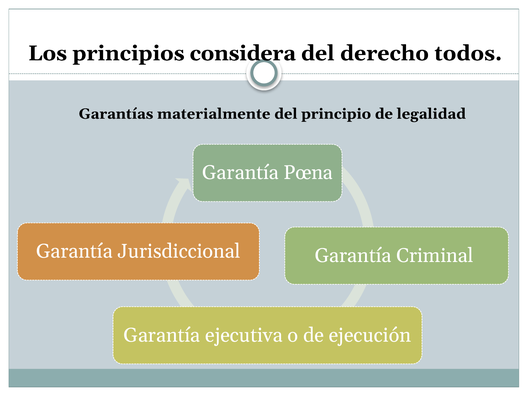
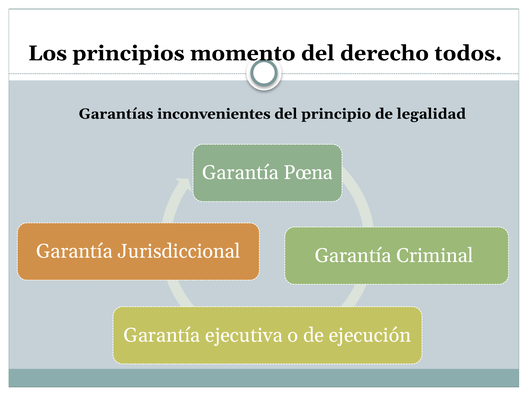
considera: considera -> momento (243, 53)
materialmente: materialmente -> inconvenientes (214, 114)
